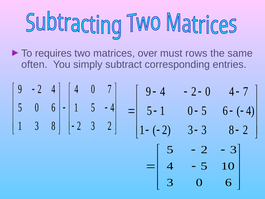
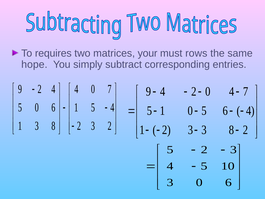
over: over -> your (148, 53)
often: often -> hope (34, 64)
